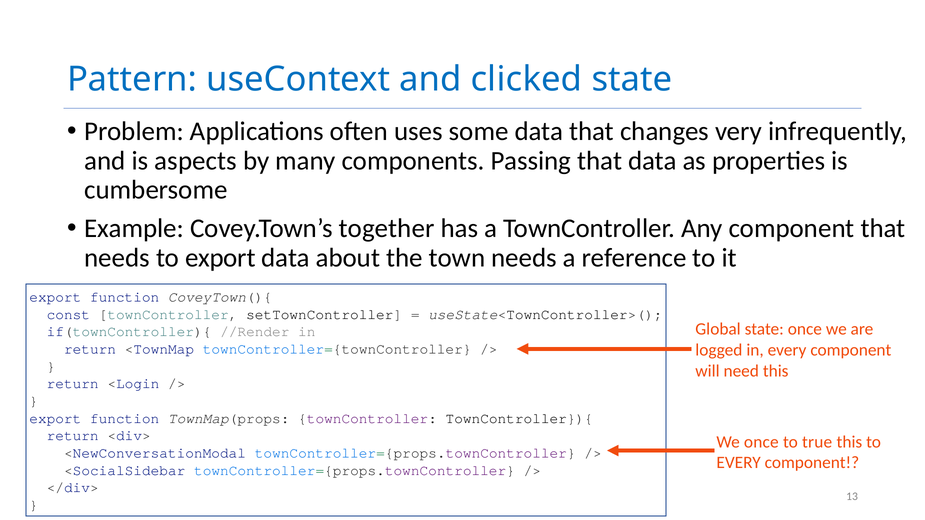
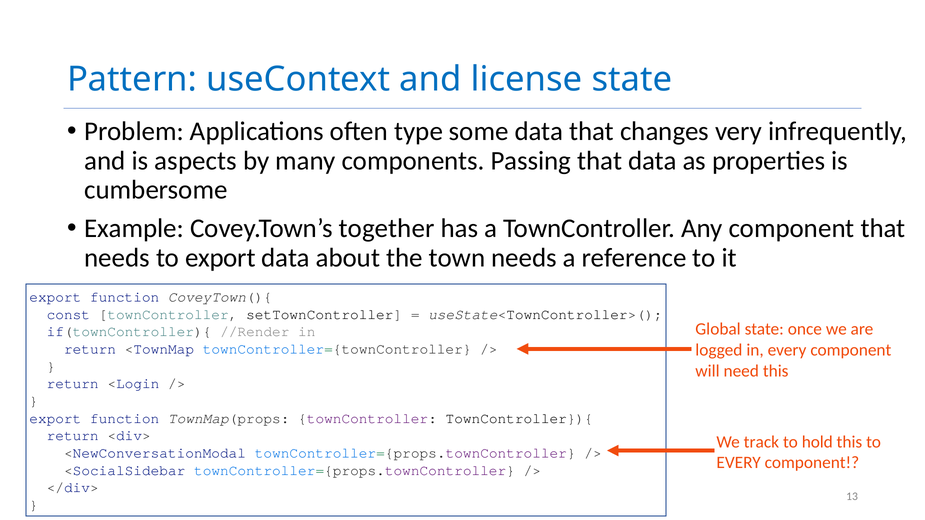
clicked: clicked -> license (527, 80)
uses: uses -> type (419, 132)
We once: once -> track (761, 442)
true: true -> hold (817, 442)
